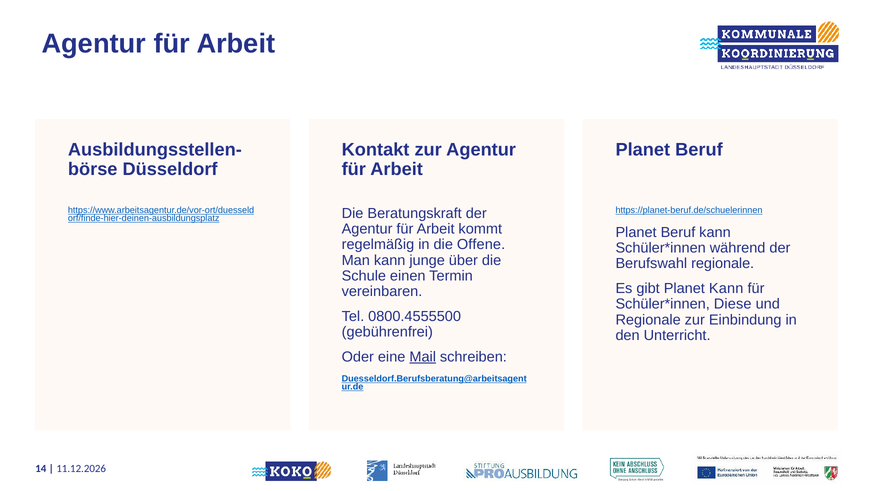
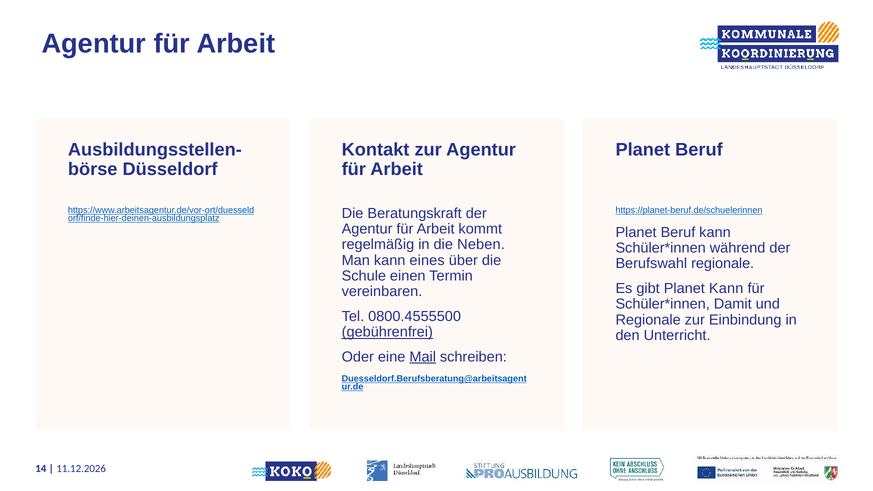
Offene: Offene -> Neben (481, 245)
junge: junge -> eines (427, 260)
Diese: Diese -> Damit (733, 304)
gebührenfrei underline: none -> present (387, 332)
